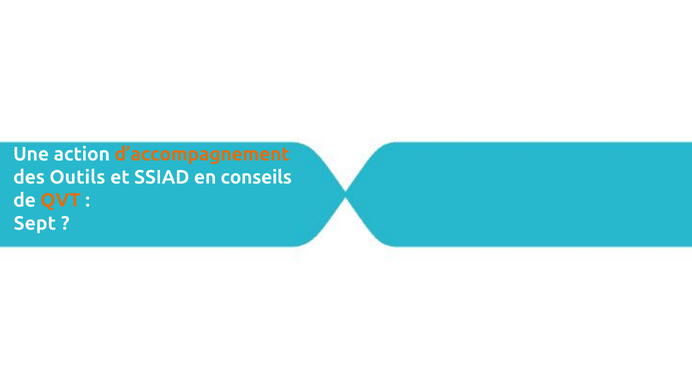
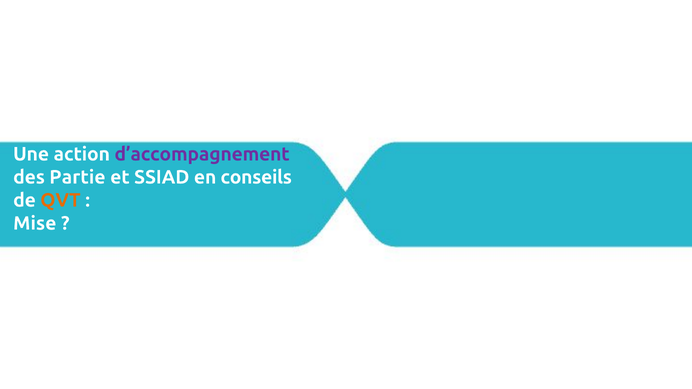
d’accompagnement colour: orange -> purple (202, 154)
Outils: Outils -> Partie (77, 177)
Sept: Sept -> Mise (35, 223)
